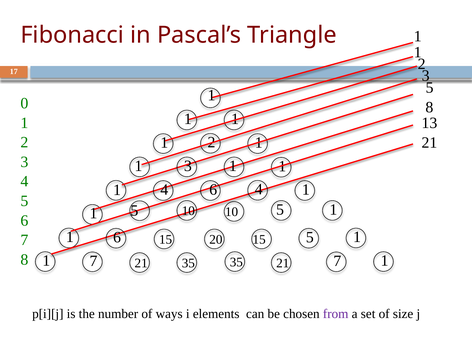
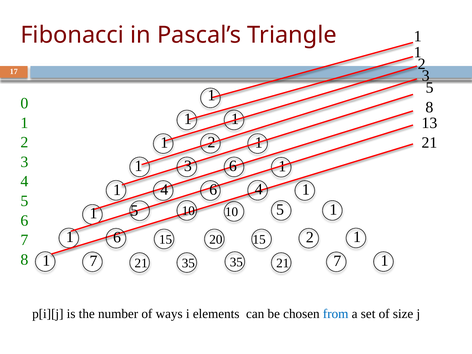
3 1: 1 -> 6 (233, 166)
5: 5 -> 2 (310, 237)
from colour: purple -> blue (336, 314)
